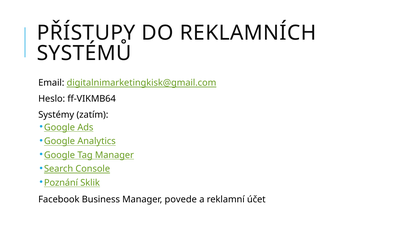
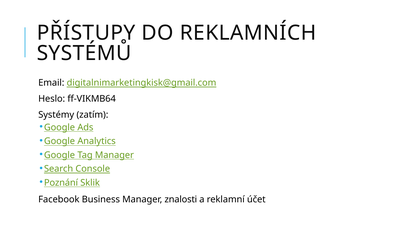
povede: povede -> znalosti (181, 200)
